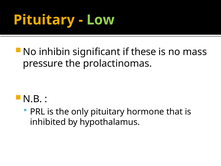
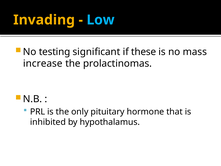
Pituitary: Pituitary -> Invading (44, 20)
Low colour: light green -> light blue (101, 20)
inhibin: inhibin -> testing (55, 52)
pressure: pressure -> increase (43, 63)
